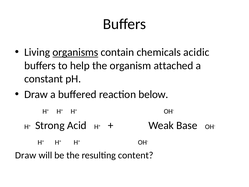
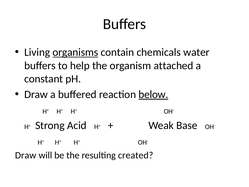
acidic: acidic -> water (196, 52)
below underline: none -> present (153, 94)
content: content -> created (136, 155)
